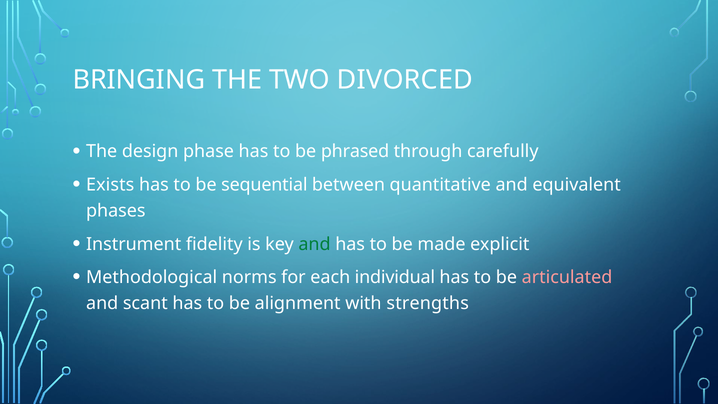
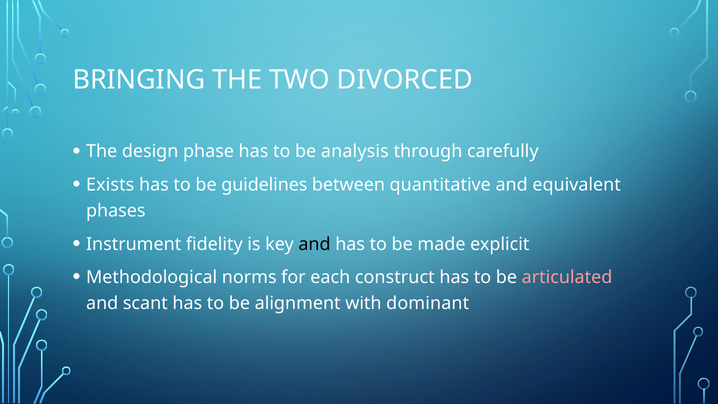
phrased: phrased -> analysis (355, 152)
sequential: sequential -> guidelines (264, 185)
and colour: green -> black (314, 244)
individual: individual -> construct (395, 277)
strengths: strengths -> dominant (428, 303)
